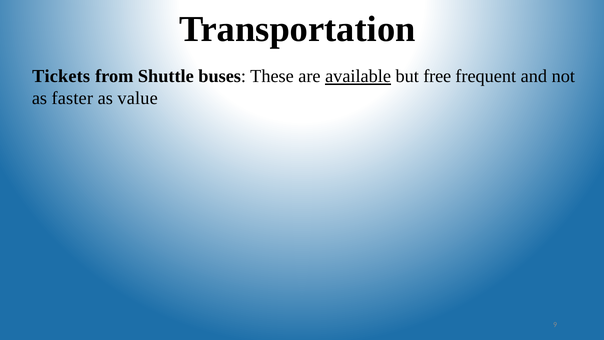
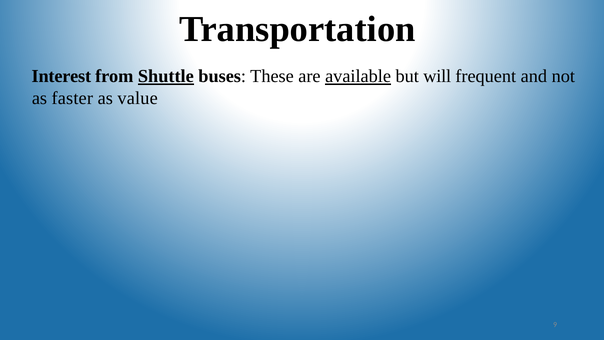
Tickets: Tickets -> Interest (61, 76)
Shuttle underline: none -> present (166, 76)
free: free -> will (437, 76)
